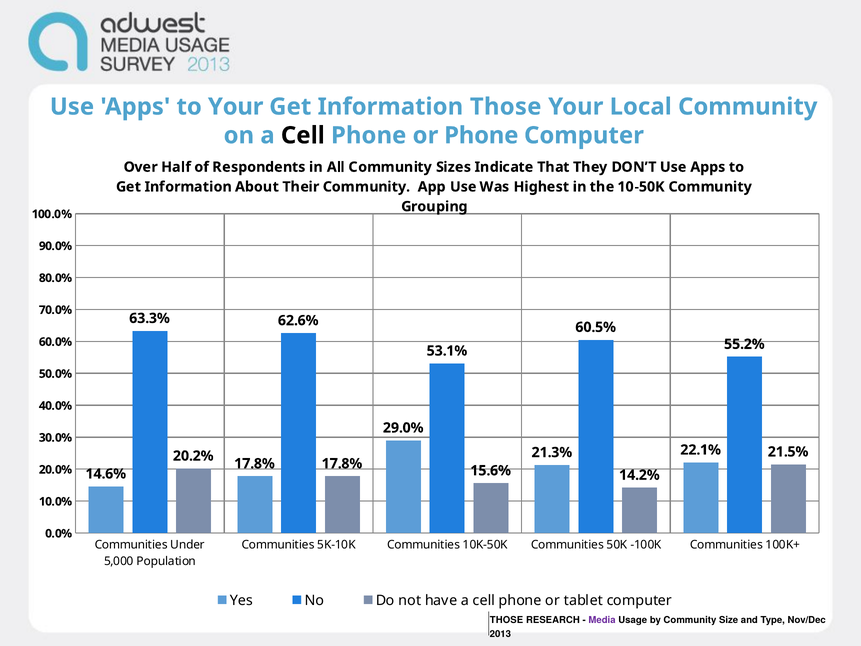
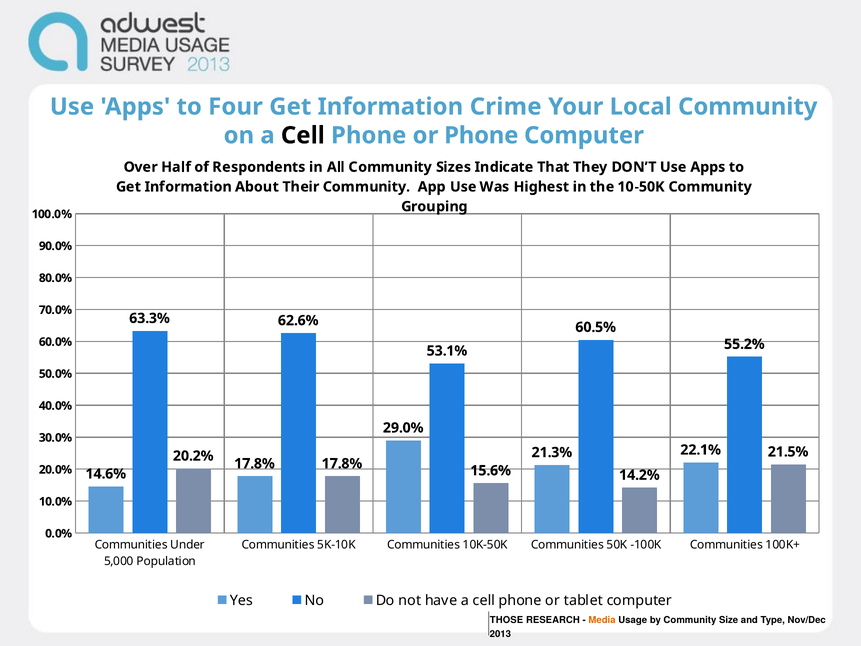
to Your: Your -> Four (235, 107)
Information Those: Those -> Crime (506, 107)
Media colour: purple -> orange (602, 620)
